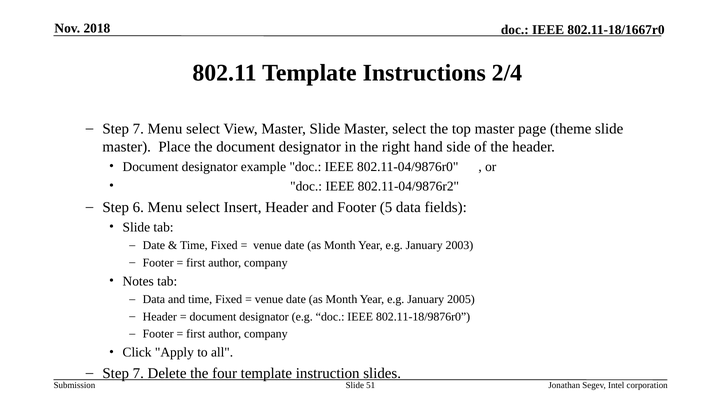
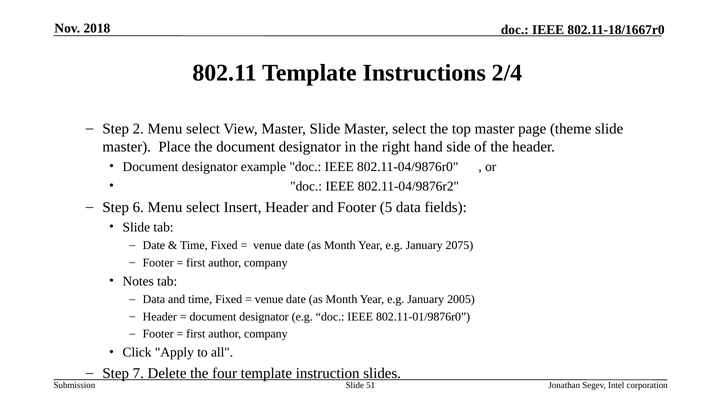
7: 7 -> 2 (138, 129)
2003: 2003 -> 2075 (459, 246)
802.11-18/9876r0: 802.11-18/9876r0 -> 802.11-01/9876r0 (423, 317)
